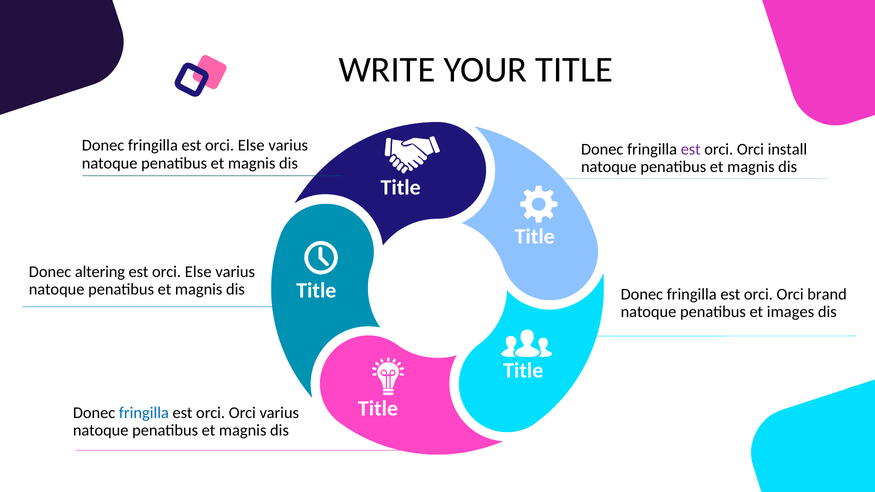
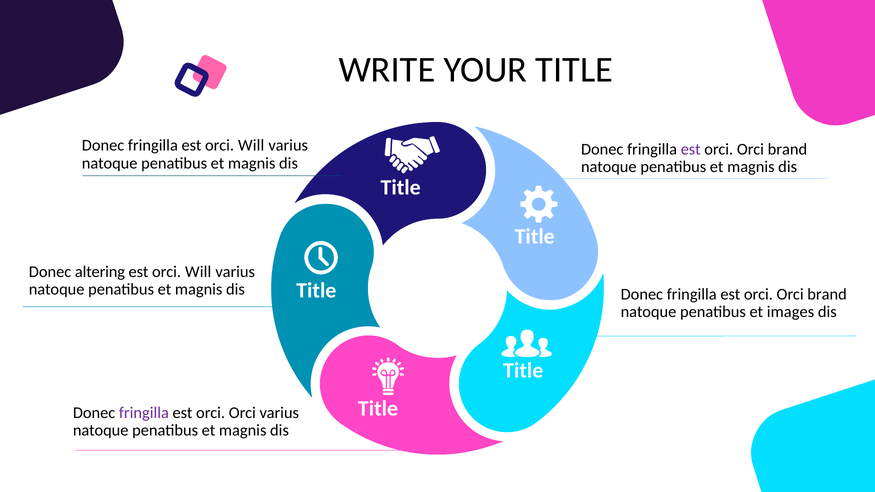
fringilla est orci Else: Else -> Will (251, 146)
install: install -> brand (787, 149)
Else: Else -> Will (198, 272)
fringilla colour: blue -> purple (144, 413)
